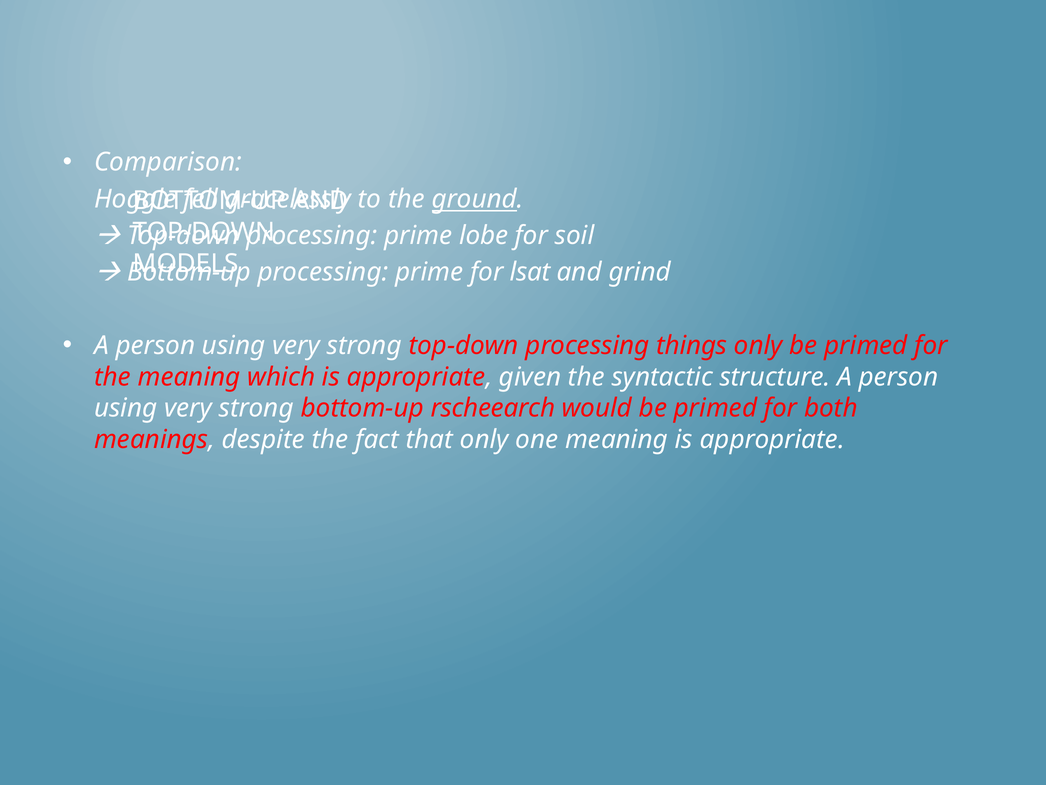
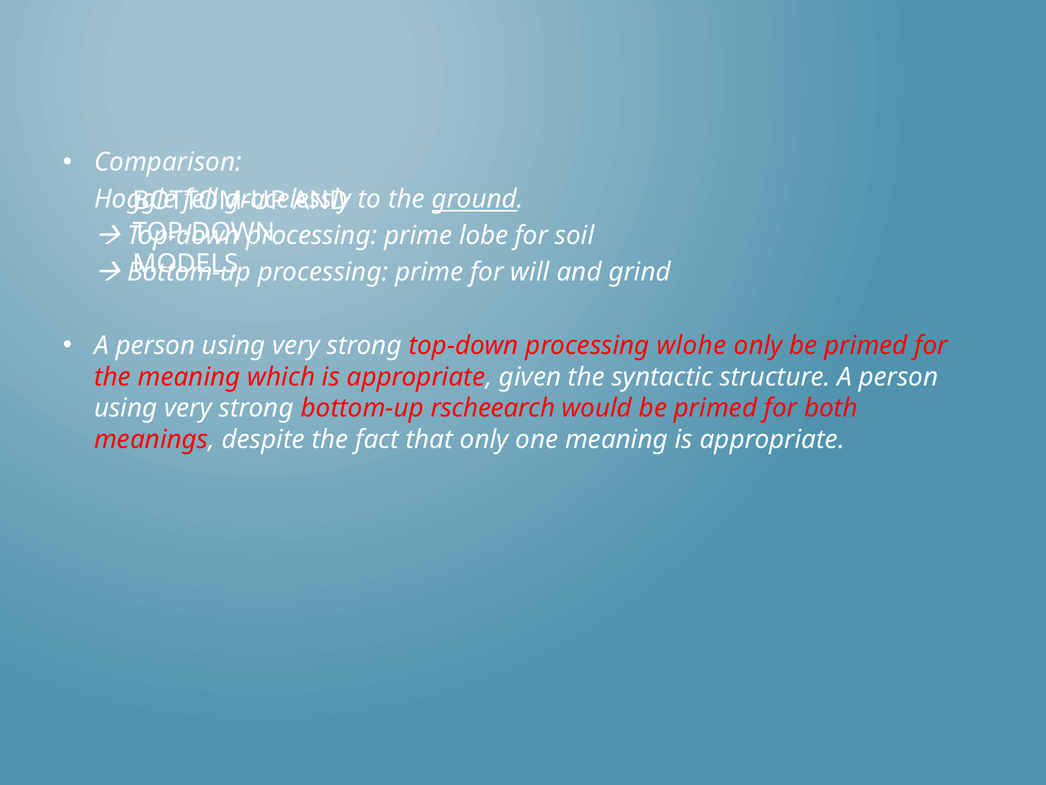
lsat: lsat -> will (530, 272)
things: things -> wlohe (692, 345)
